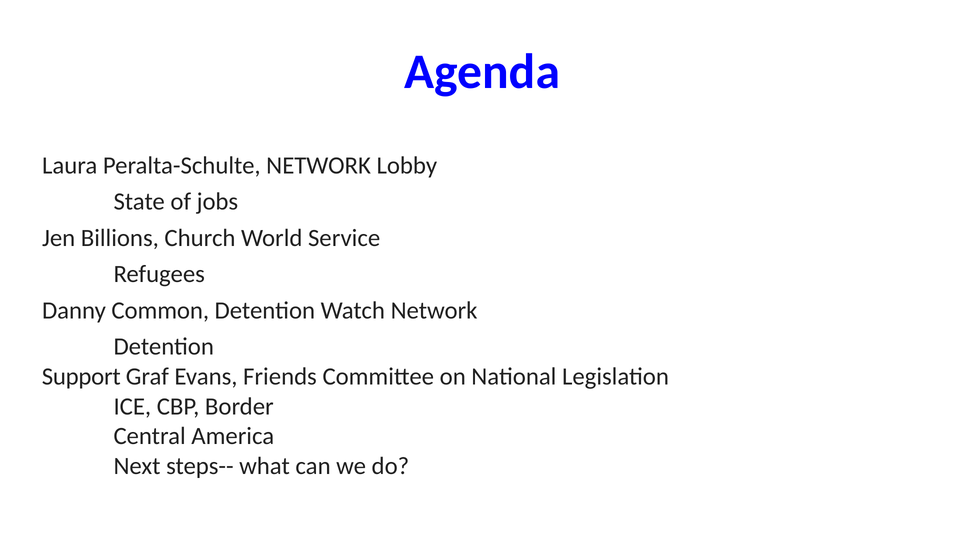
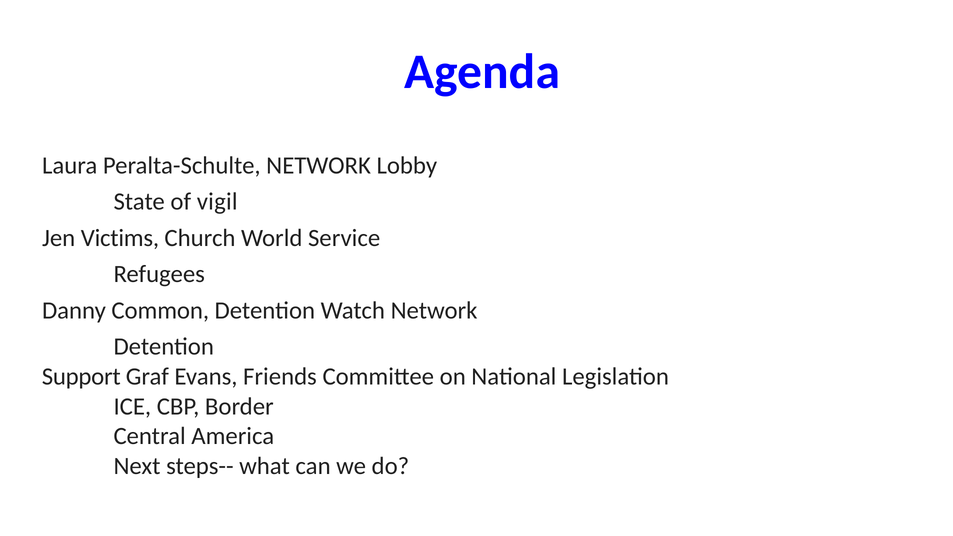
jobs: jobs -> vigil (217, 202)
Billions: Billions -> Victims (120, 238)
